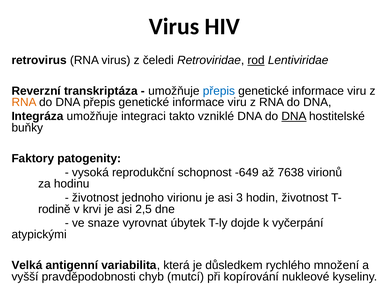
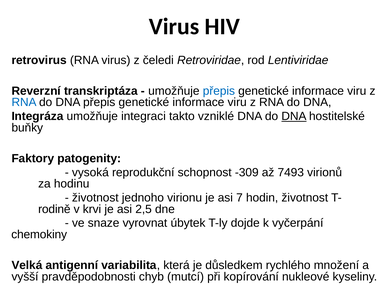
rod underline: present -> none (256, 60)
RNA colour: orange -> blue (24, 102)
-649: -649 -> -309 (247, 172)
7638: 7638 -> 7493 (291, 172)
3: 3 -> 7 (239, 198)
atypickými: atypickými -> chemokiny (39, 234)
